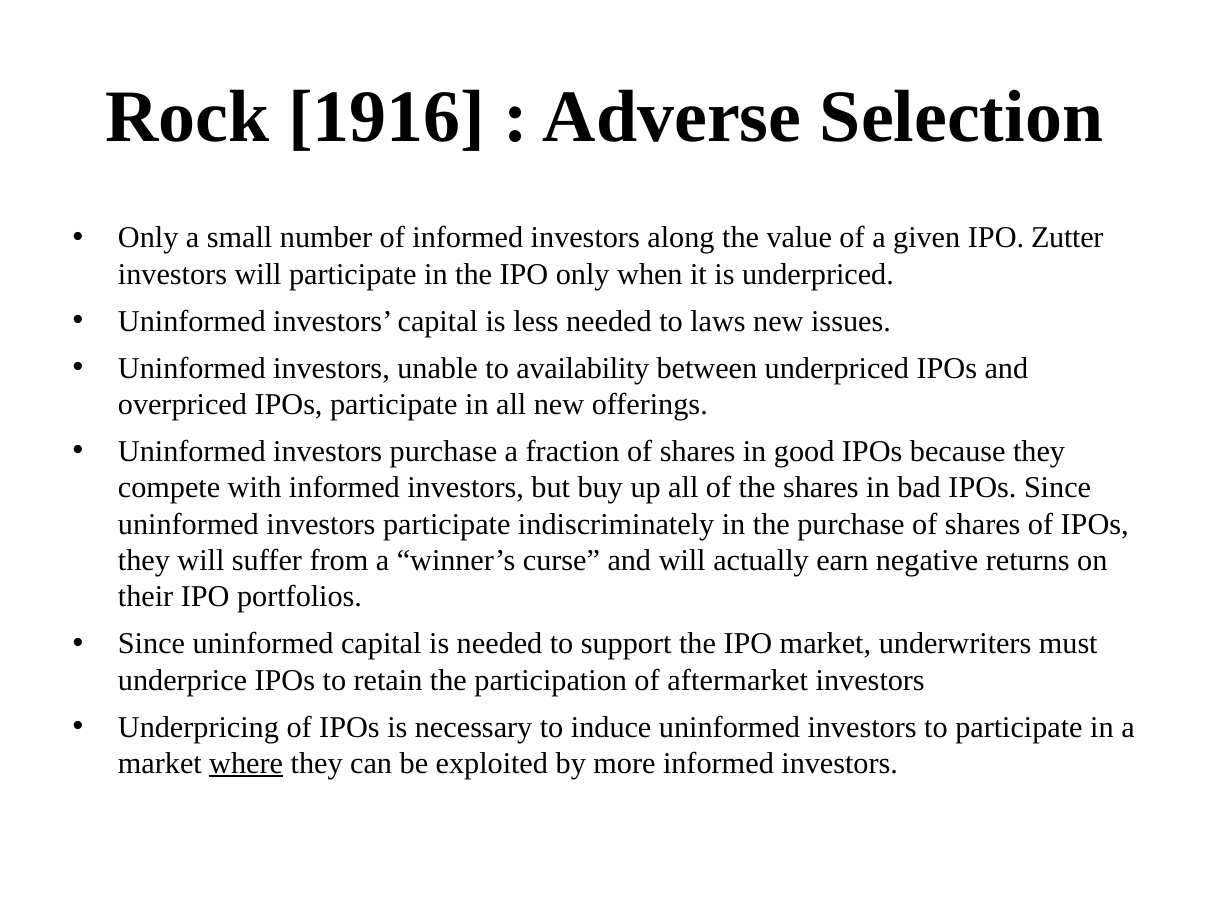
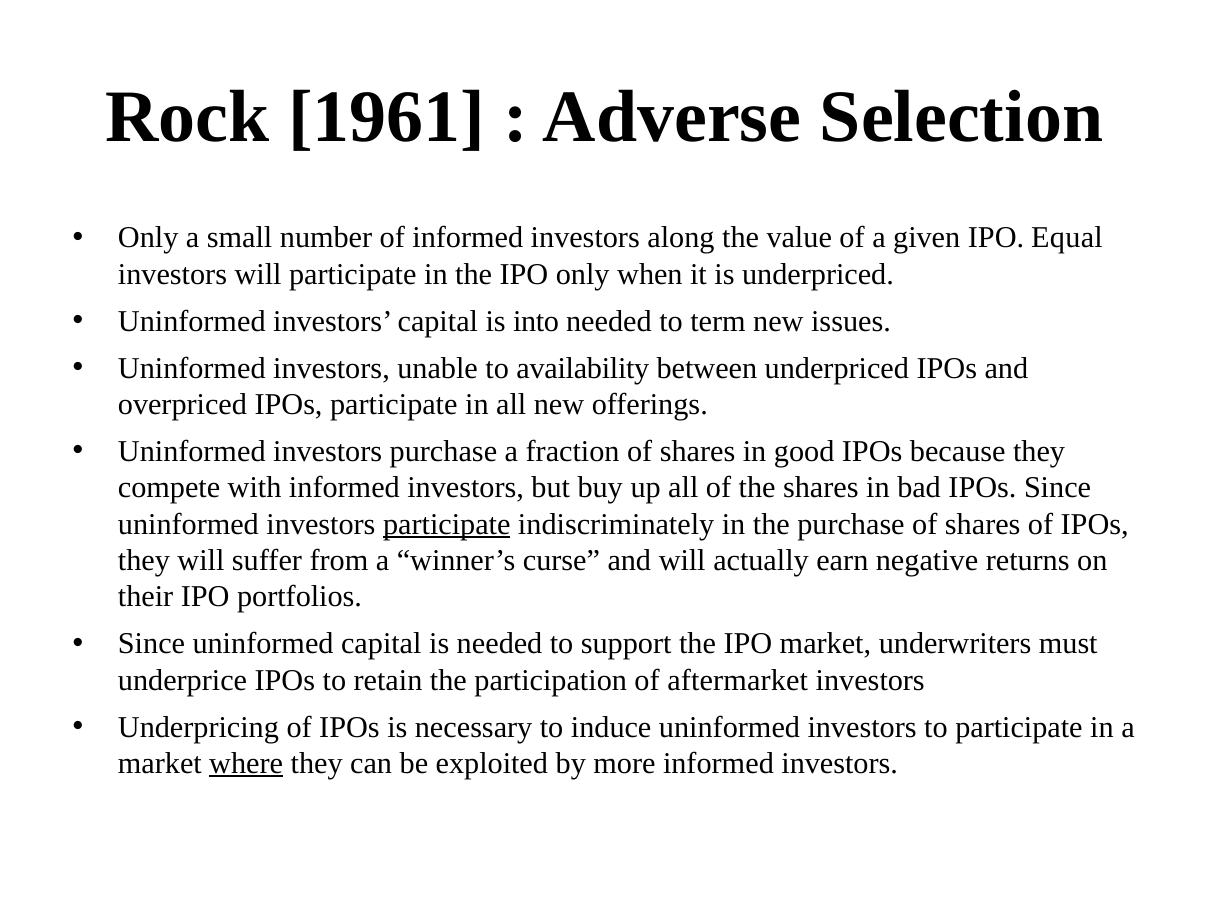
1916: 1916 -> 1961 (387, 117)
Zutter: Zutter -> Equal (1067, 238)
less: less -> into (536, 321)
laws: laws -> term (718, 321)
participate underline: none -> present (447, 524)
